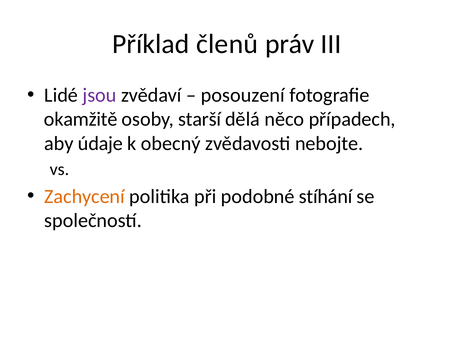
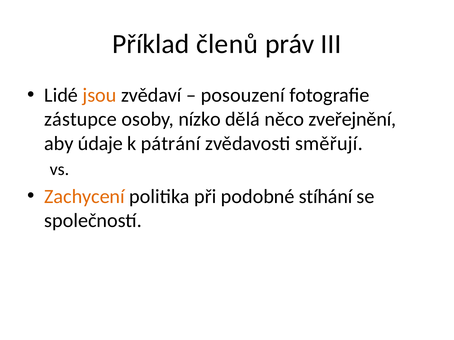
jsou colour: purple -> orange (100, 95)
okamžitě: okamžitě -> zástupce (81, 119)
starší: starší -> nízko (200, 119)
případech: případech -> zveřejnění (352, 119)
obecný: obecný -> pátrání (171, 144)
nebojte: nebojte -> směřují (329, 144)
